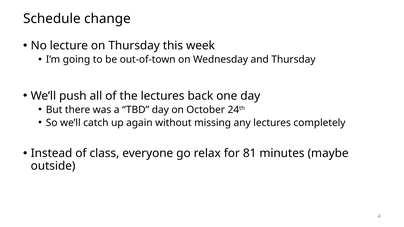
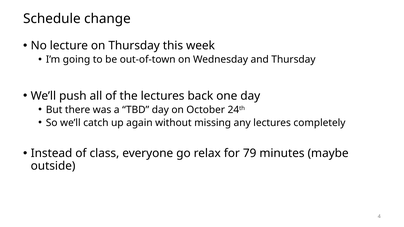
81: 81 -> 79 (250, 154)
